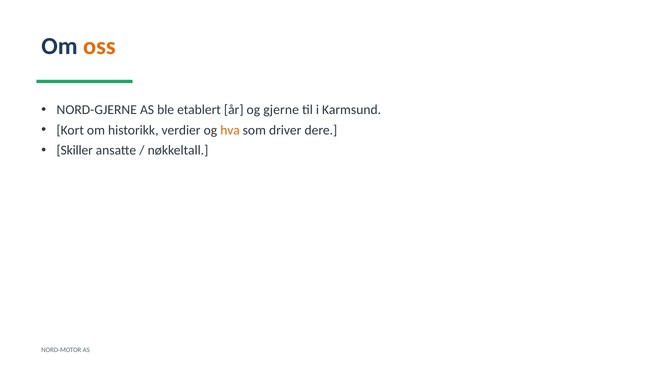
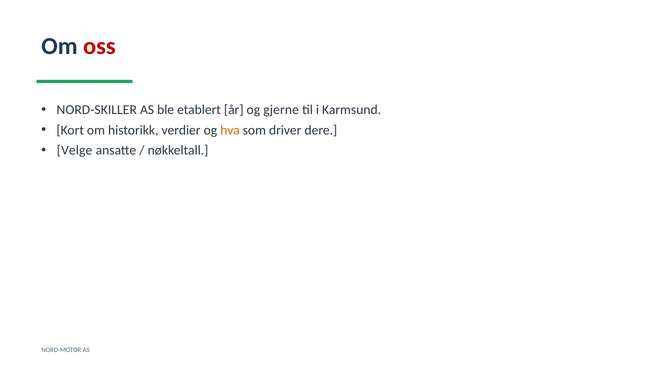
oss colour: orange -> red (99, 46)
NORD-GJERNE: NORD-GJERNE -> NORD-SKILLER (97, 110)
Skiller: Skiller -> Velge (75, 151)
